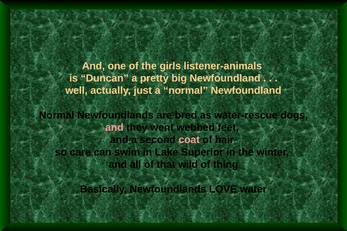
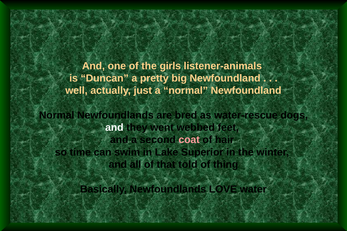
and colour: pink -> white (114, 128)
care: care -> time (80, 152)
wild: wild -> told (188, 165)
